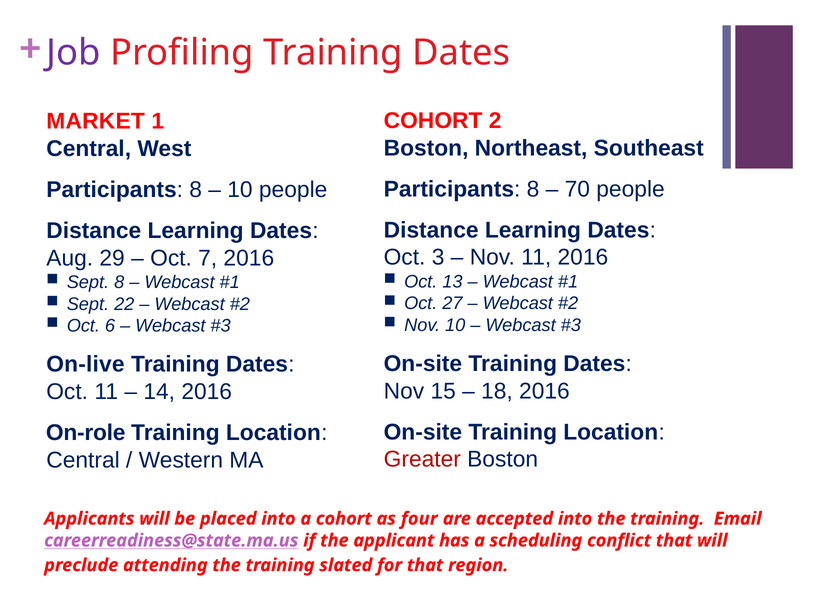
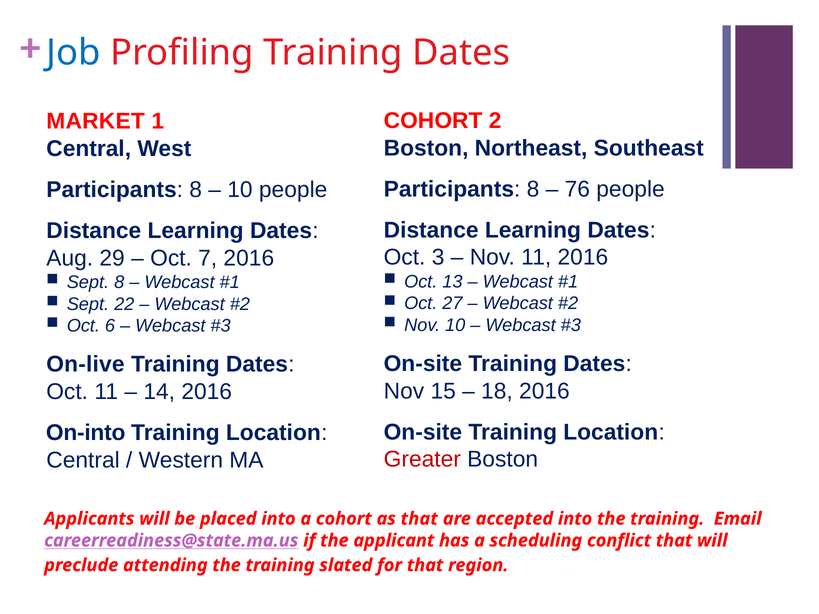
Job colour: purple -> blue (73, 53)
70: 70 -> 76 (577, 189)
On-role: On-role -> On-into (86, 433)
as four: four -> that (419, 519)
